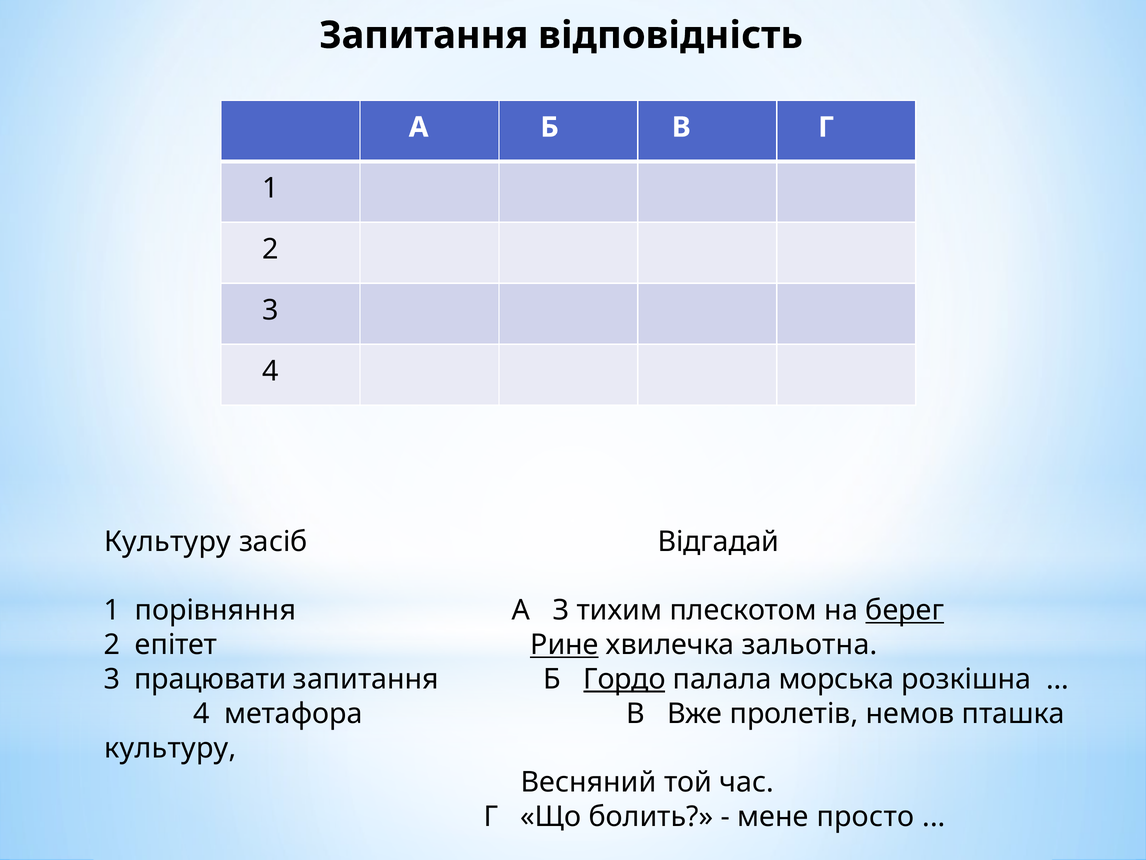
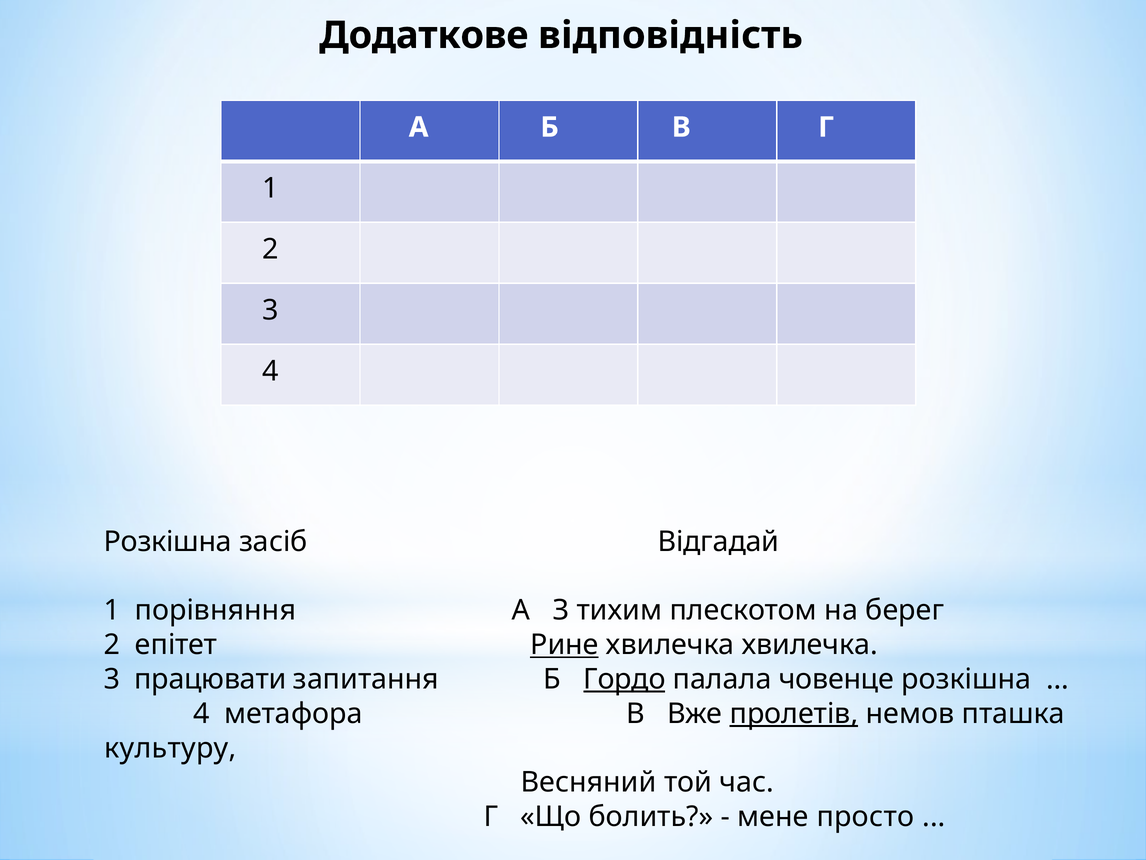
Запитання: Запитання -> Додаткове (424, 35)
Культуру: Культуру -> Розкішна (168, 541)
берег underline: present -> none (905, 610)
хвилечка зальотна: зальотна -> хвилечка (810, 644)
морська: морська -> човенце (836, 679)
пролетів underline: none -> present (794, 713)
